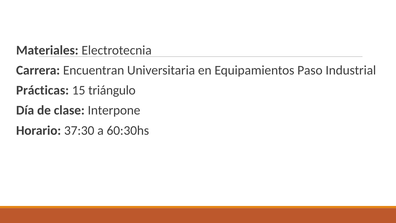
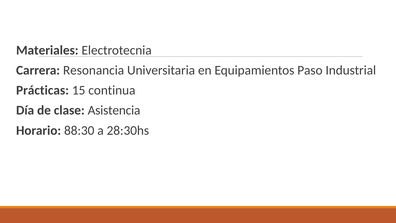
Encuentran: Encuentran -> Resonancia (94, 70)
triángulo: triángulo -> continua (112, 90)
Interpone: Interpone -> Asistencia (114, 110)
37:30: 37:30 -> 88:30 (79, 130)
60:30hs: 60:30hs -> 28:30hs (128, 130)
